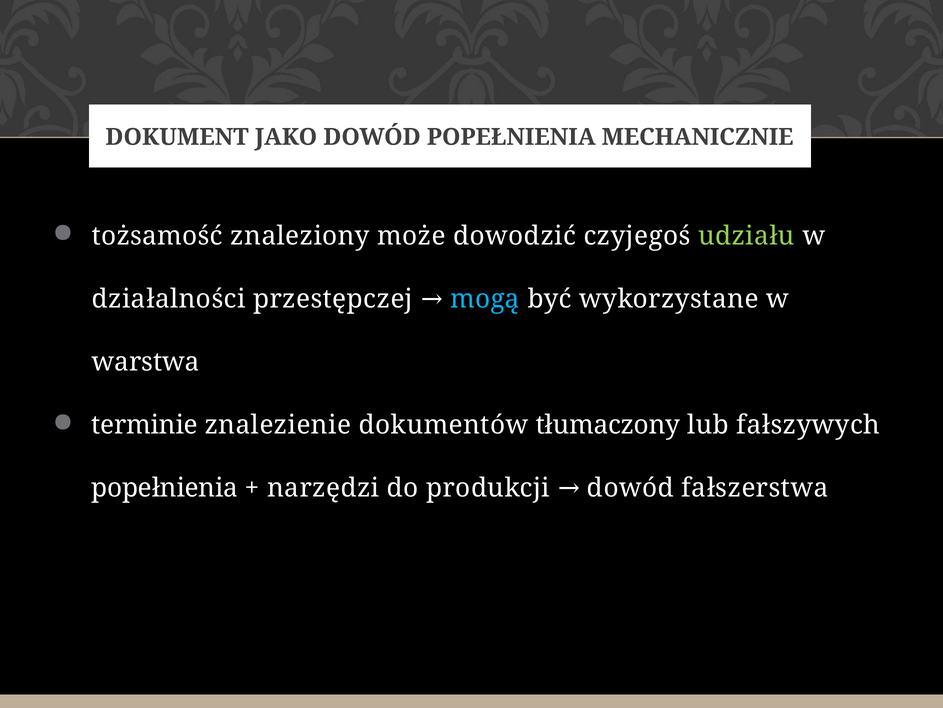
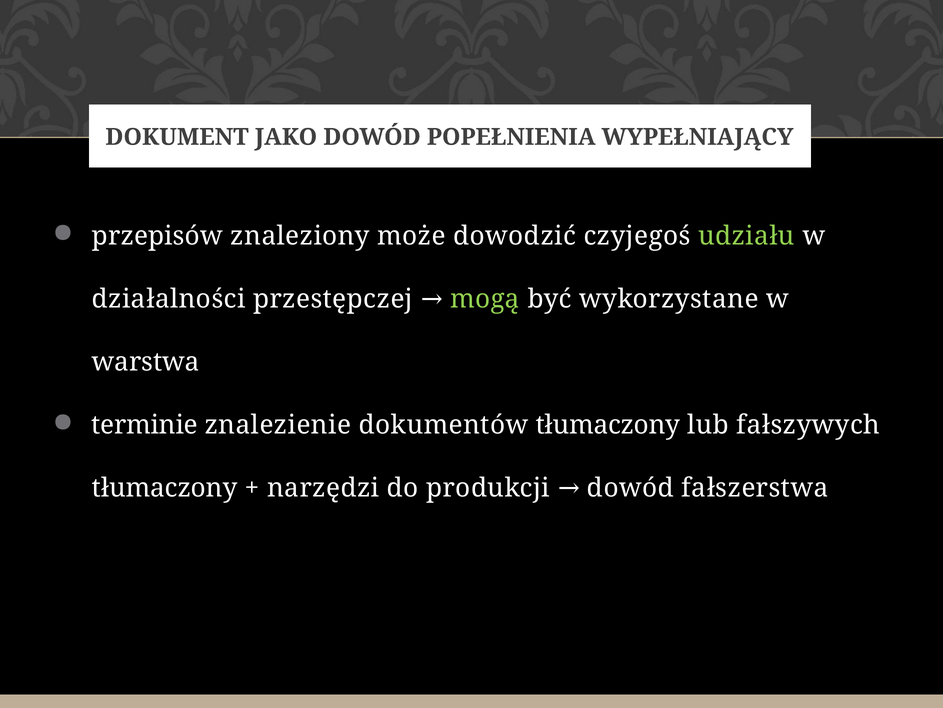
MECHANICZNIE: MECHANICZNIE -> WYPEŁNIAJĄCY (697, 137)
tożsamość: tożsamość -> przepisów (157, 236)
mogą colour: light blue -> light green (485, 299)
popełnienia: popełnienia -> tłumaczony (165, 488)
